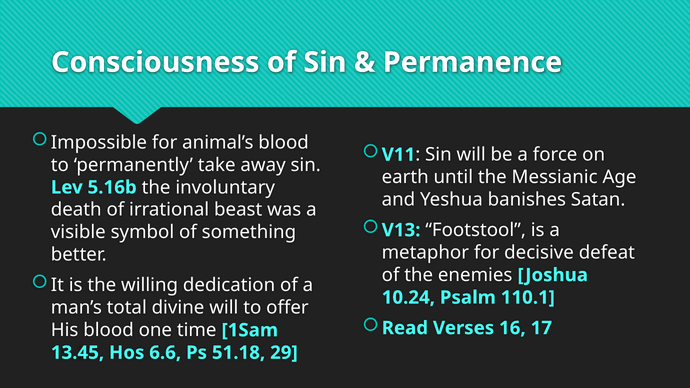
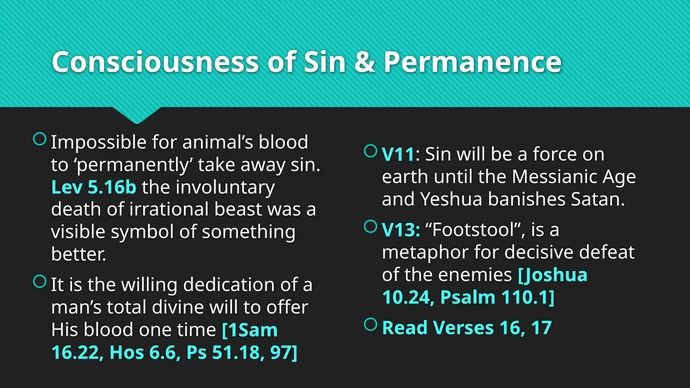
13.45: 13.45 -> 16.22 (78, 353)
29: 29 -> 97 (284, 353)
